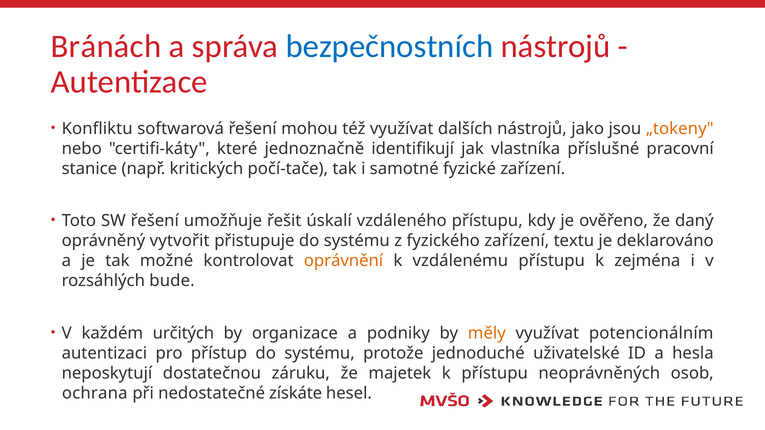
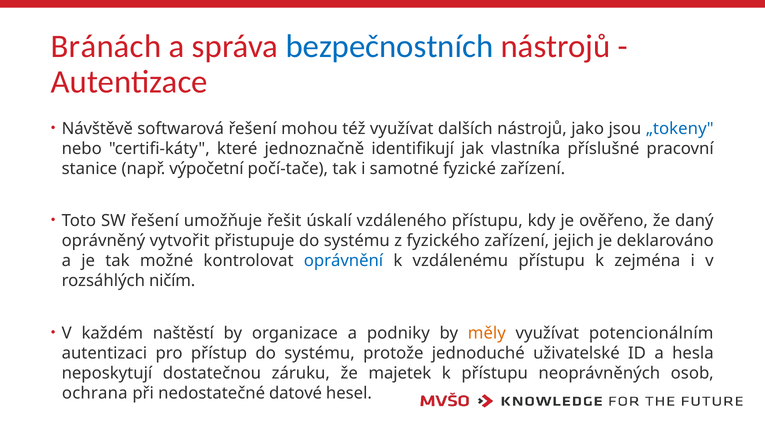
Konfliktu: Konfliktu -> Návštěvě (97, 129)
„tokeny colour: orange -> blue (680, 129)
kritických: kritických -> výpočetní (206, 169)
textu: textu -> jejich (574, 241)
oprávnění colour: orange -> blue (344, 261)
bude: bude -> ničím (172, 281)
určitých: určitých -> naštěstí (183, 333)
získáte: získáte -> datové (296, 394)
